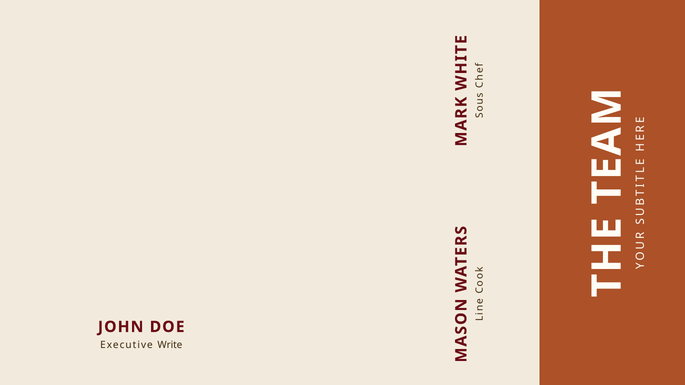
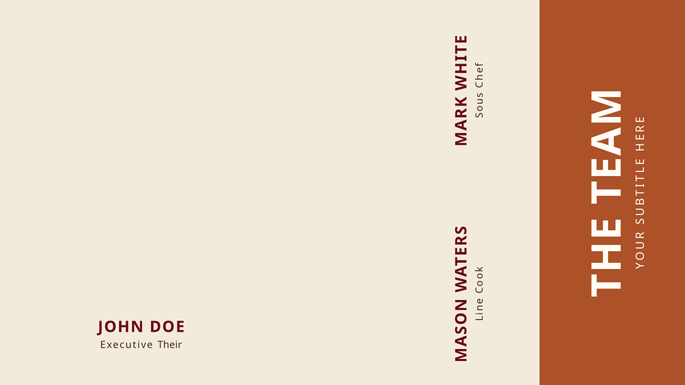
Write: Write -> Their (170, 345)
